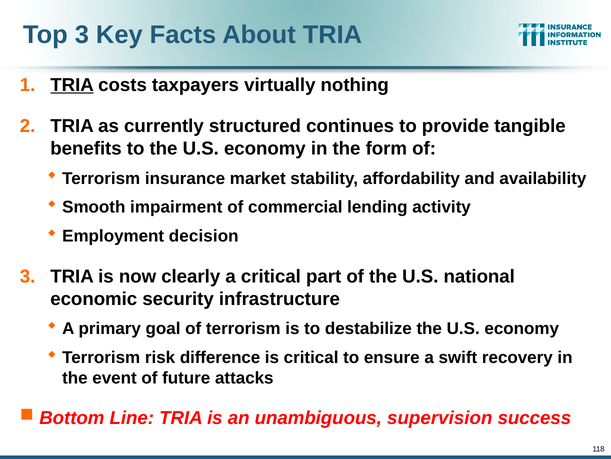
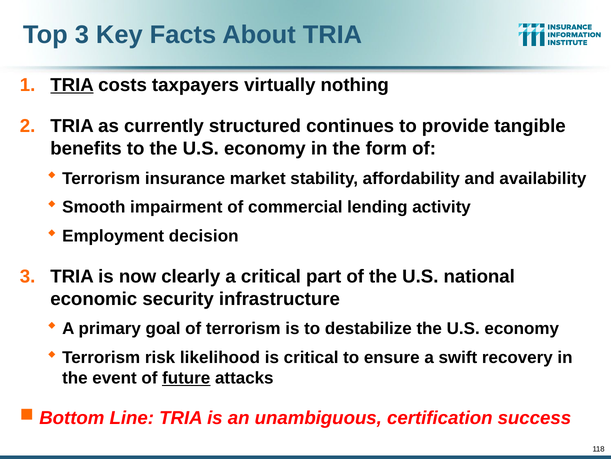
difference: difference -> likelihood (220, 357)
future underline: none -> present (186, 377)
supervision: supervision -> certification (440, 418)
